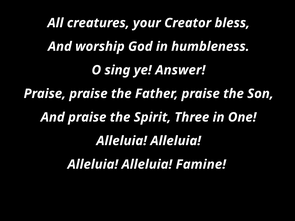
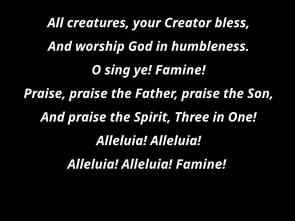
ye Answer: Answer -> Famine (180, 70)
